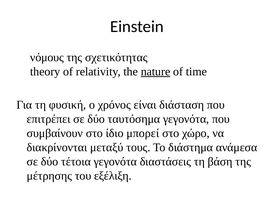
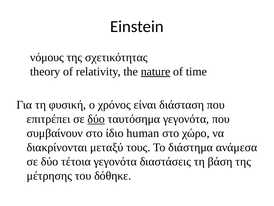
δύο underline: none -> present (96, 119)
μπορεί: μπορεί -> human (143, 133)
εξέλιξη: εξέλιξη -> δόθηκε (113, 175)
